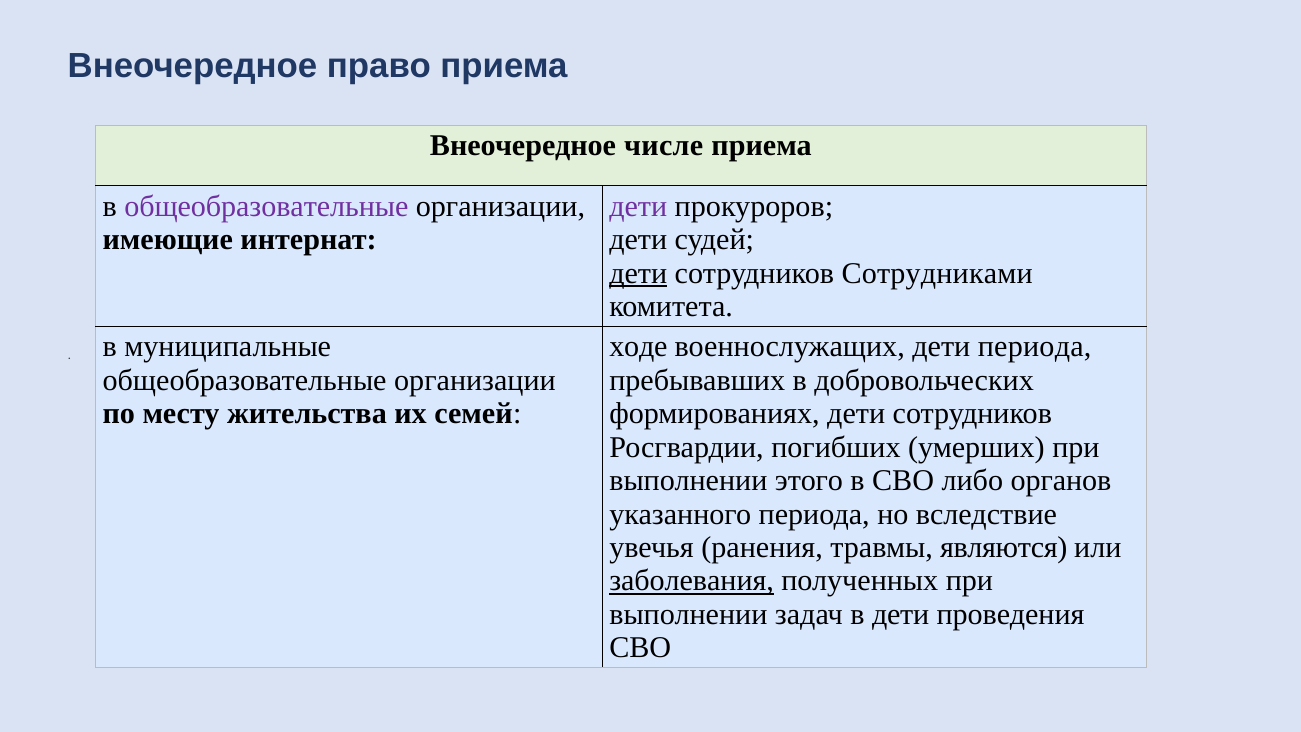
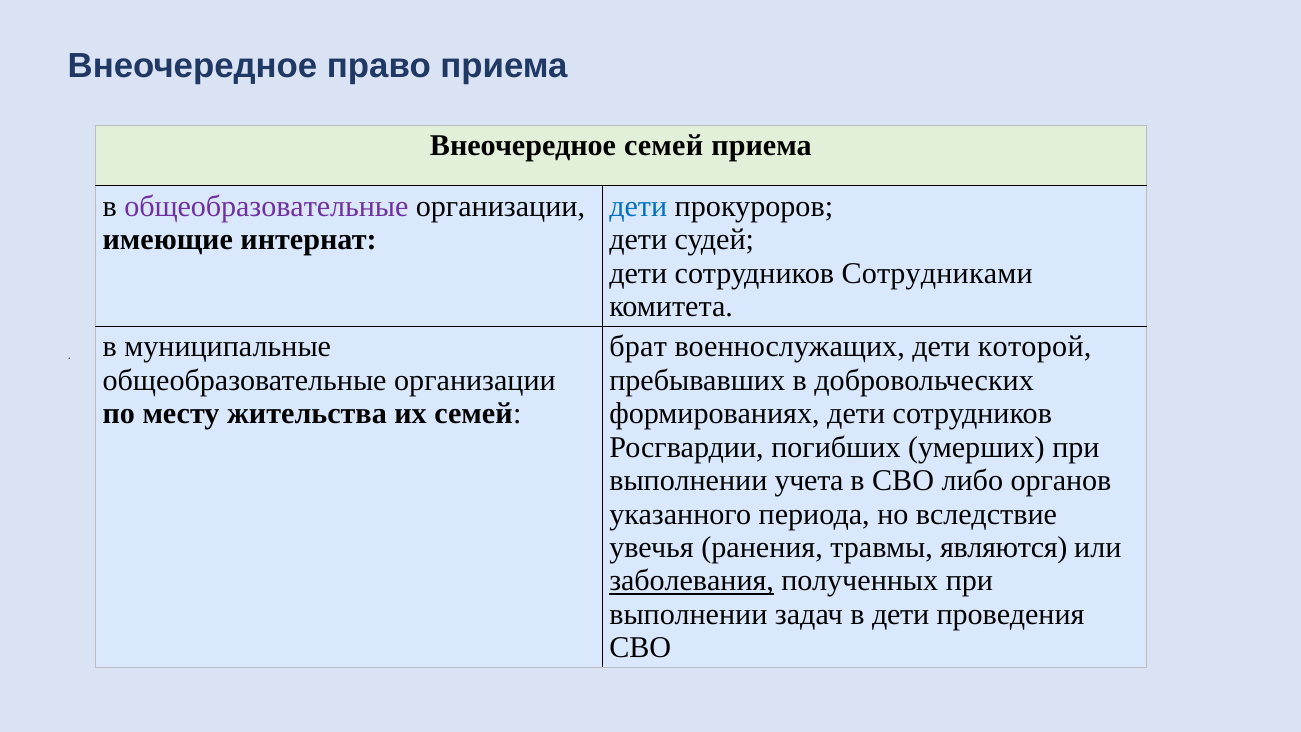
Внеочередное числе: числе -> семей (664, 146)
дети colour: purple -> blue (638, 206)
дети underline: present -> none (638, 273)
ходе: ходе -> брат (638, 347)
дети периода: периода -> которой (1035, 347)
этого: этого -> учета (809, 481)
